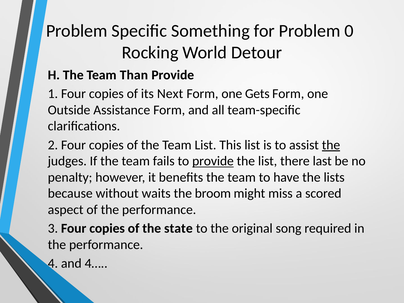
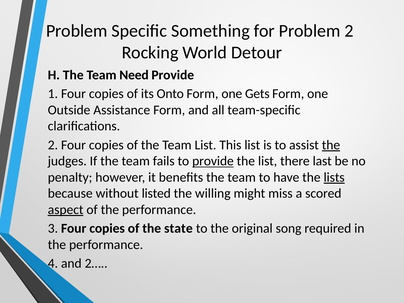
Problem 0: 0 -> 2 (349, 31)
Than: Than -> Need (134, 75)
Next: Next -> Onto (170, 94)
lists underline: none -> present (334, 177)
waits: waits -> listed (156, 193)
broom: broom -> willing (213, 193)
aspect underline: none -> present (66, 210)
4…: 4… -> 2… (96, 264)
